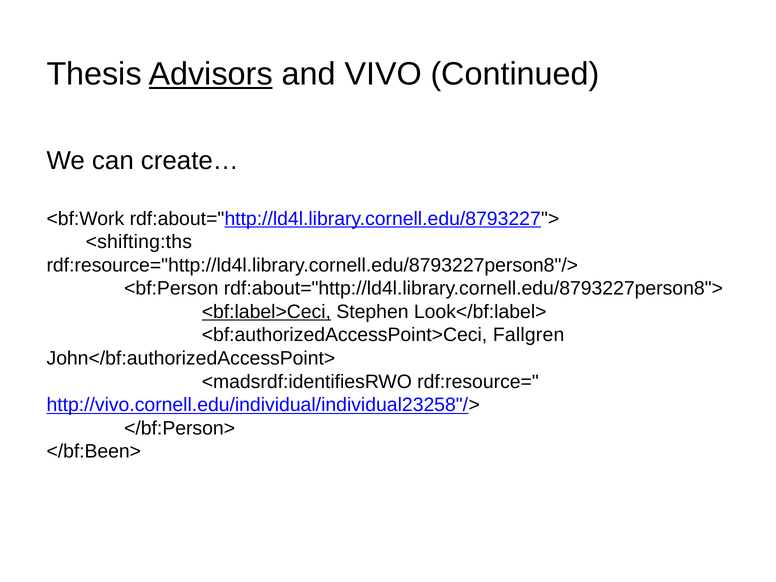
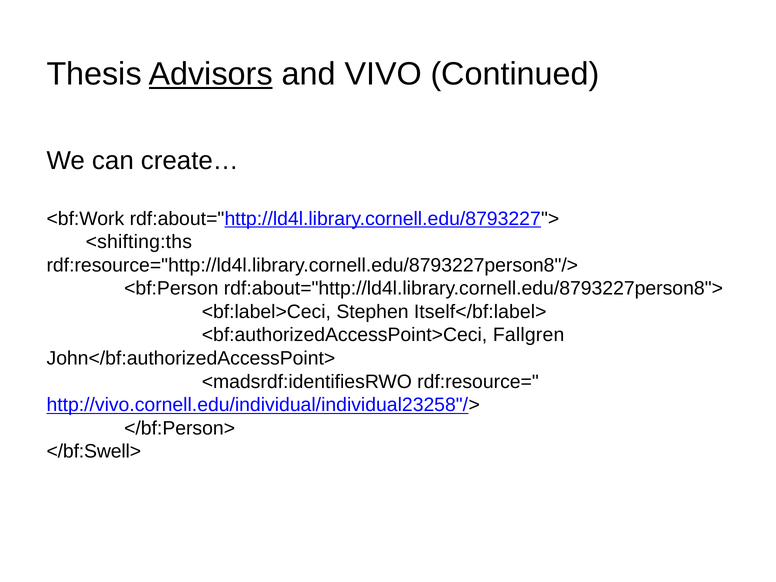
<bf:label>Ceci underline: present -> none (266, 312)
Look</bf:label>: Look</bf:label> -> Itself</bf:label> (480, 312)
</bf:Been>: </bf:Been> -> </bf:Swell> (94, 451)
